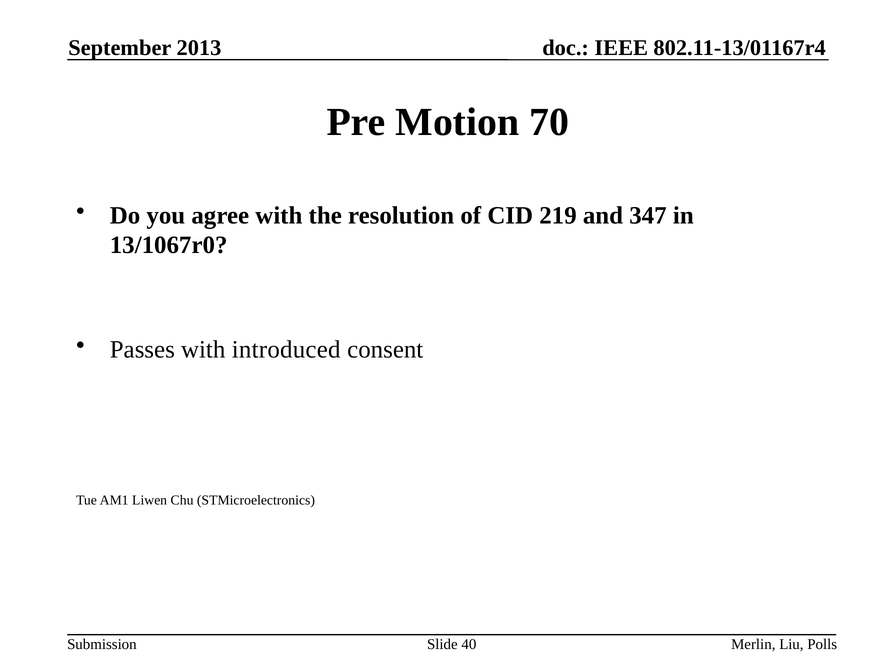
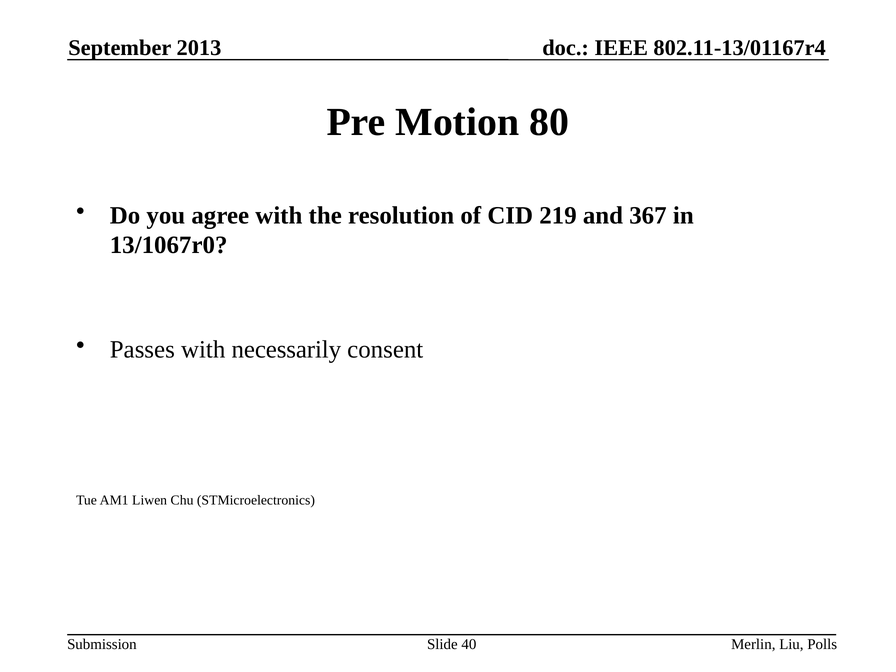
70: 70 -> 80 (549, 122)
347: 347 -> 367 (648, 215)
introduced: introduced -> necessarily (286, 350)
